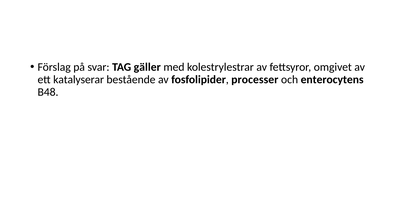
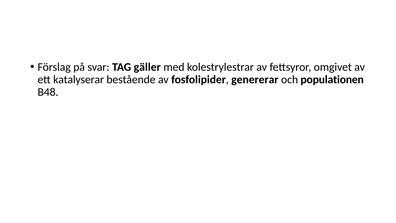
processer: processer -> genererar (255, 79)
enterocytens: enterocytens -> populationen (332, 79)
